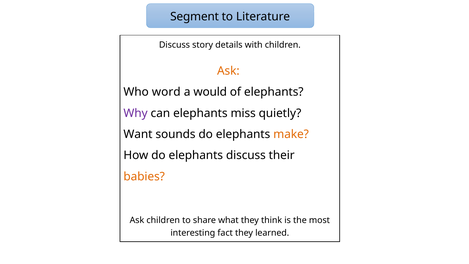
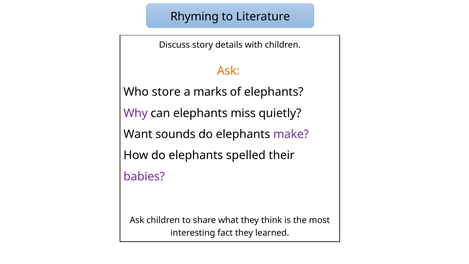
Segment: Segment -> Rhyming (195, 16)
word: word -> store (166, 92)
would: would -> marks (210, 92)
make colour: orange -> purple (291, 134)
elephants discuss: discuss -> spelled (246, 155)
babies colour: orange -> purple (144, 176)
